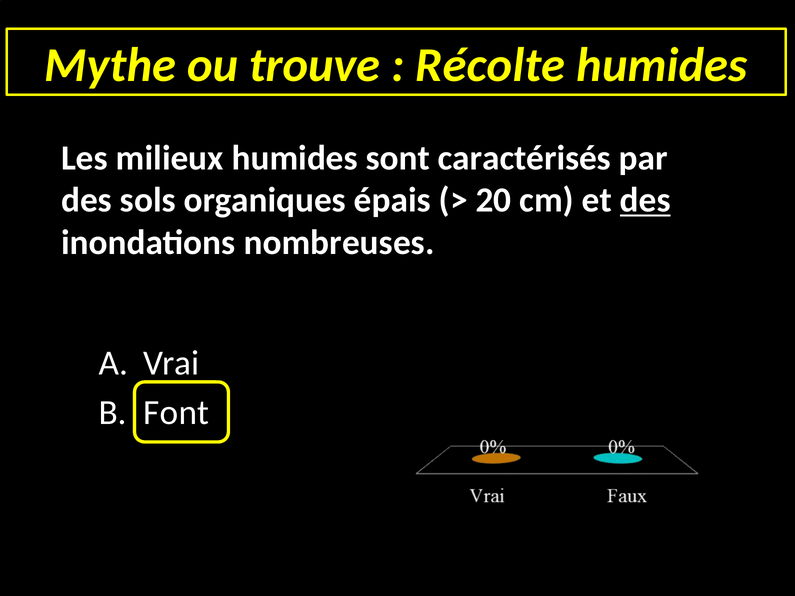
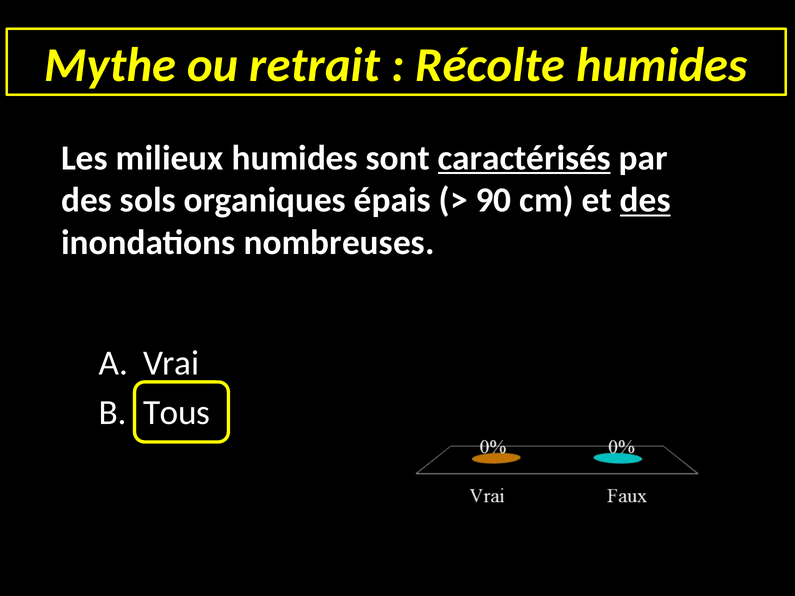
trouve: trouve -> retrait (315, 65)
caractérisés underline: none -> present (524, 158)
20: 20 -> 90 (493, 200)
Font: Font -> Tous (177, 413)
